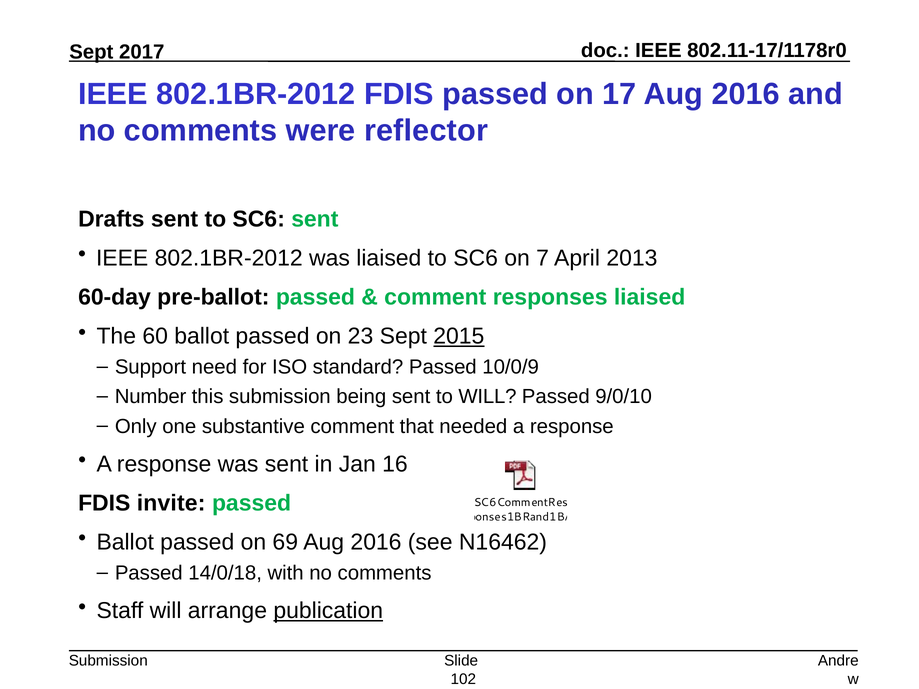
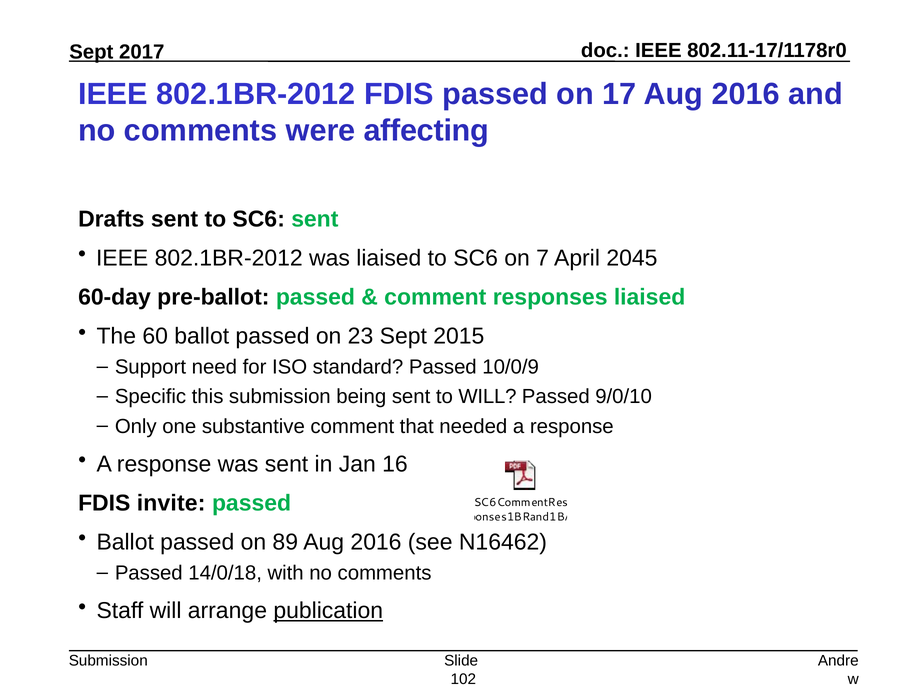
reflector: reflector -> affecting (426, 131)
2013: 2013 -> 2045 (632, 258)
2015 underline: present -> none (459, 336)
Number: Number -> Specific (150, 397)
69: 69 -> 89 (285, 542)
